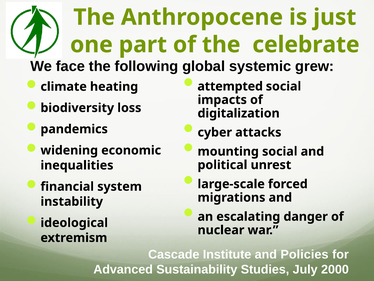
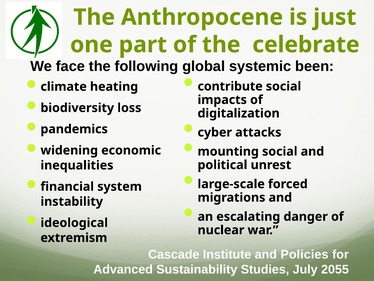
grew: grew -> been (315, 66)
attempted: attempted -> contribute (230, 86)
2000: 2000 -> 2055 (335, 269)
